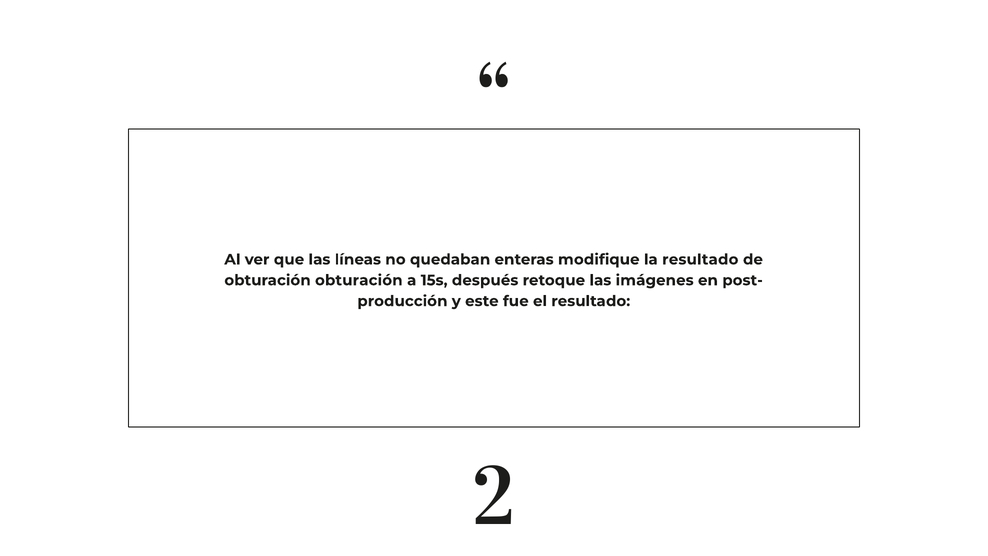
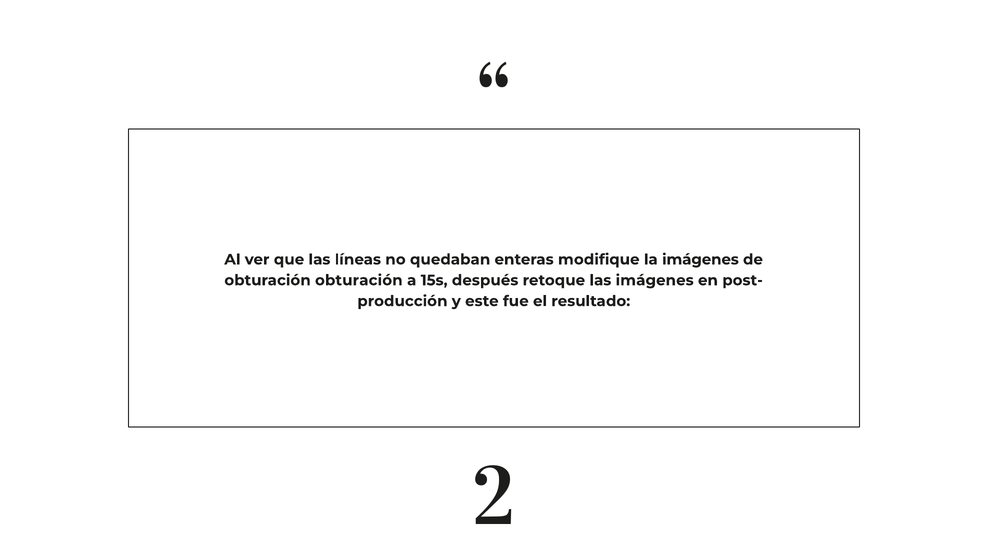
la resultado: resultado -> imágenes (700, 259)
